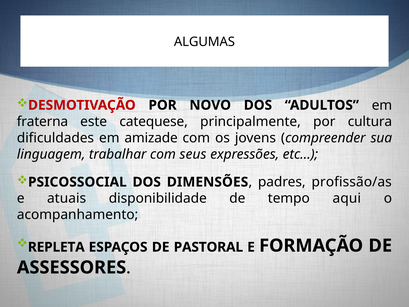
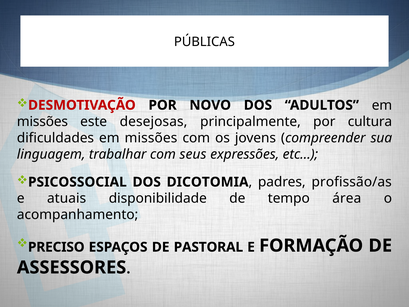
ALGUMAS: ALGUMAS -> PÚBLICAS (204, 42)
fraterna: fraterna -> missões (42, 121)
catequese: catequese -> desejosas (154, 121)
dificuldades em amizade: amizade -> missões (151, 138)
DIMENSÕES: DIMENSÕES -> DICOTOMIA (208, 182)
aqui: aqui -> área (347, 198)
REPLETA: REPLETA -> PRECISO (56, 247)
